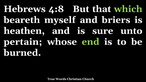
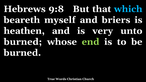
4:8: 4:8 -> 9:8 (56, 9)
which colour: light green -> light blue (128, 9)
sure: sure -> very (103, 31)
pertain: pertain -> burned (23, 42)
